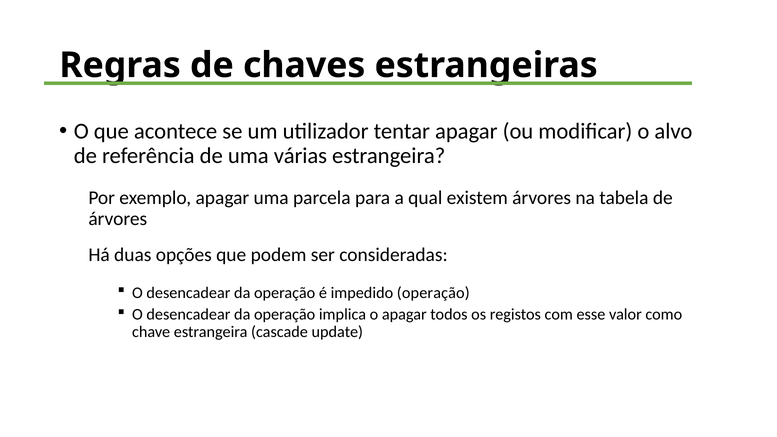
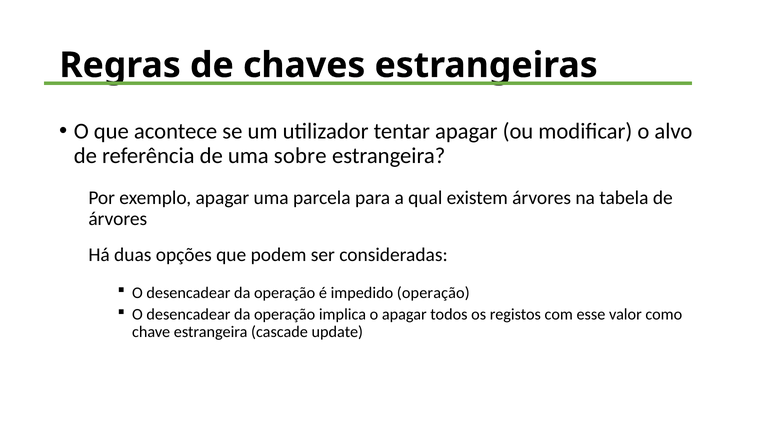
várias: várias -> sobre (300, 156)
